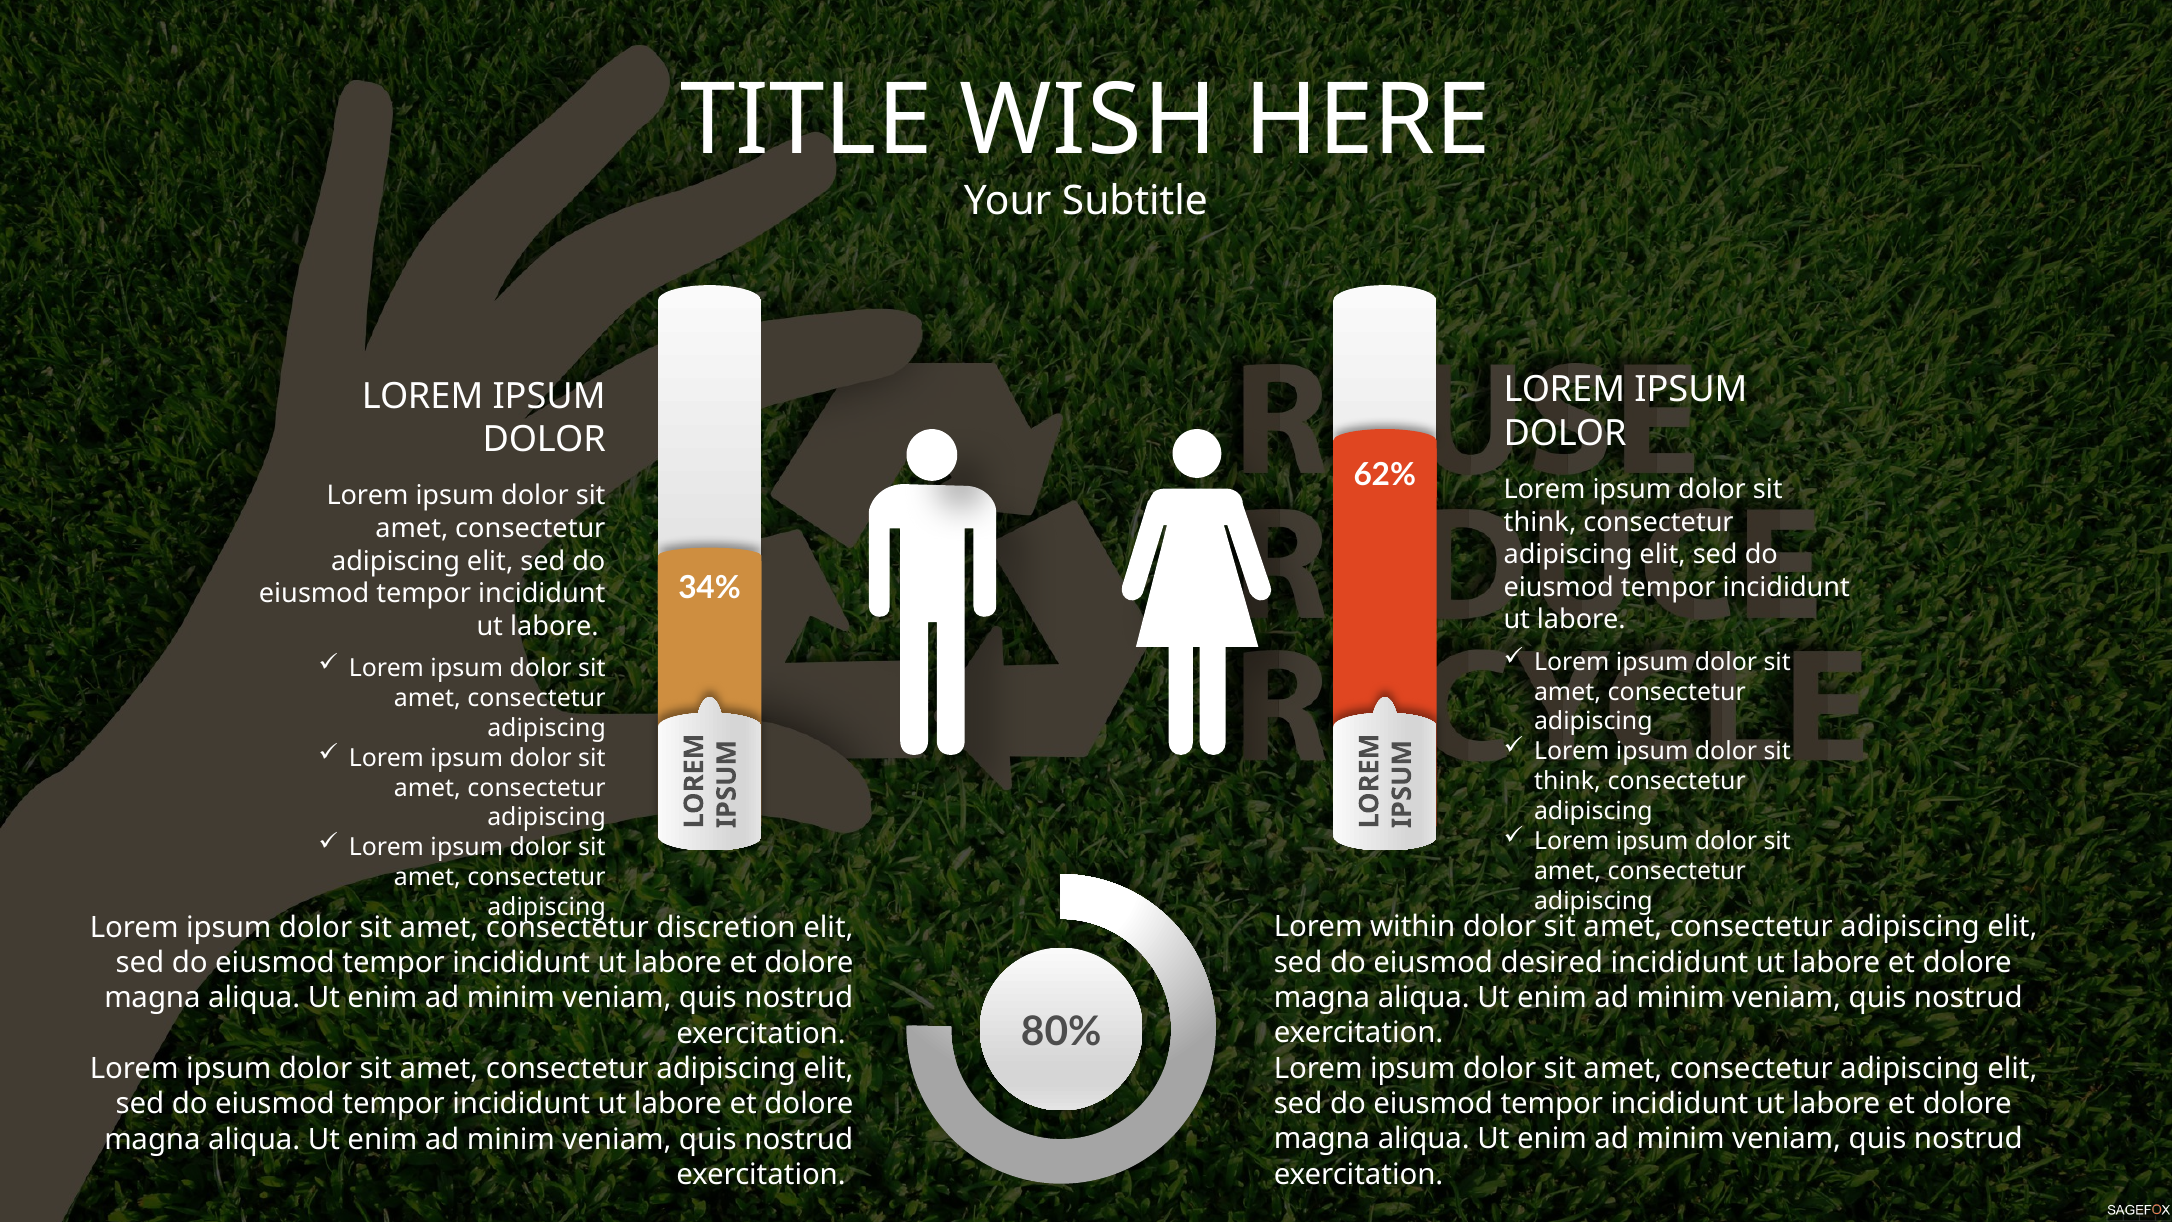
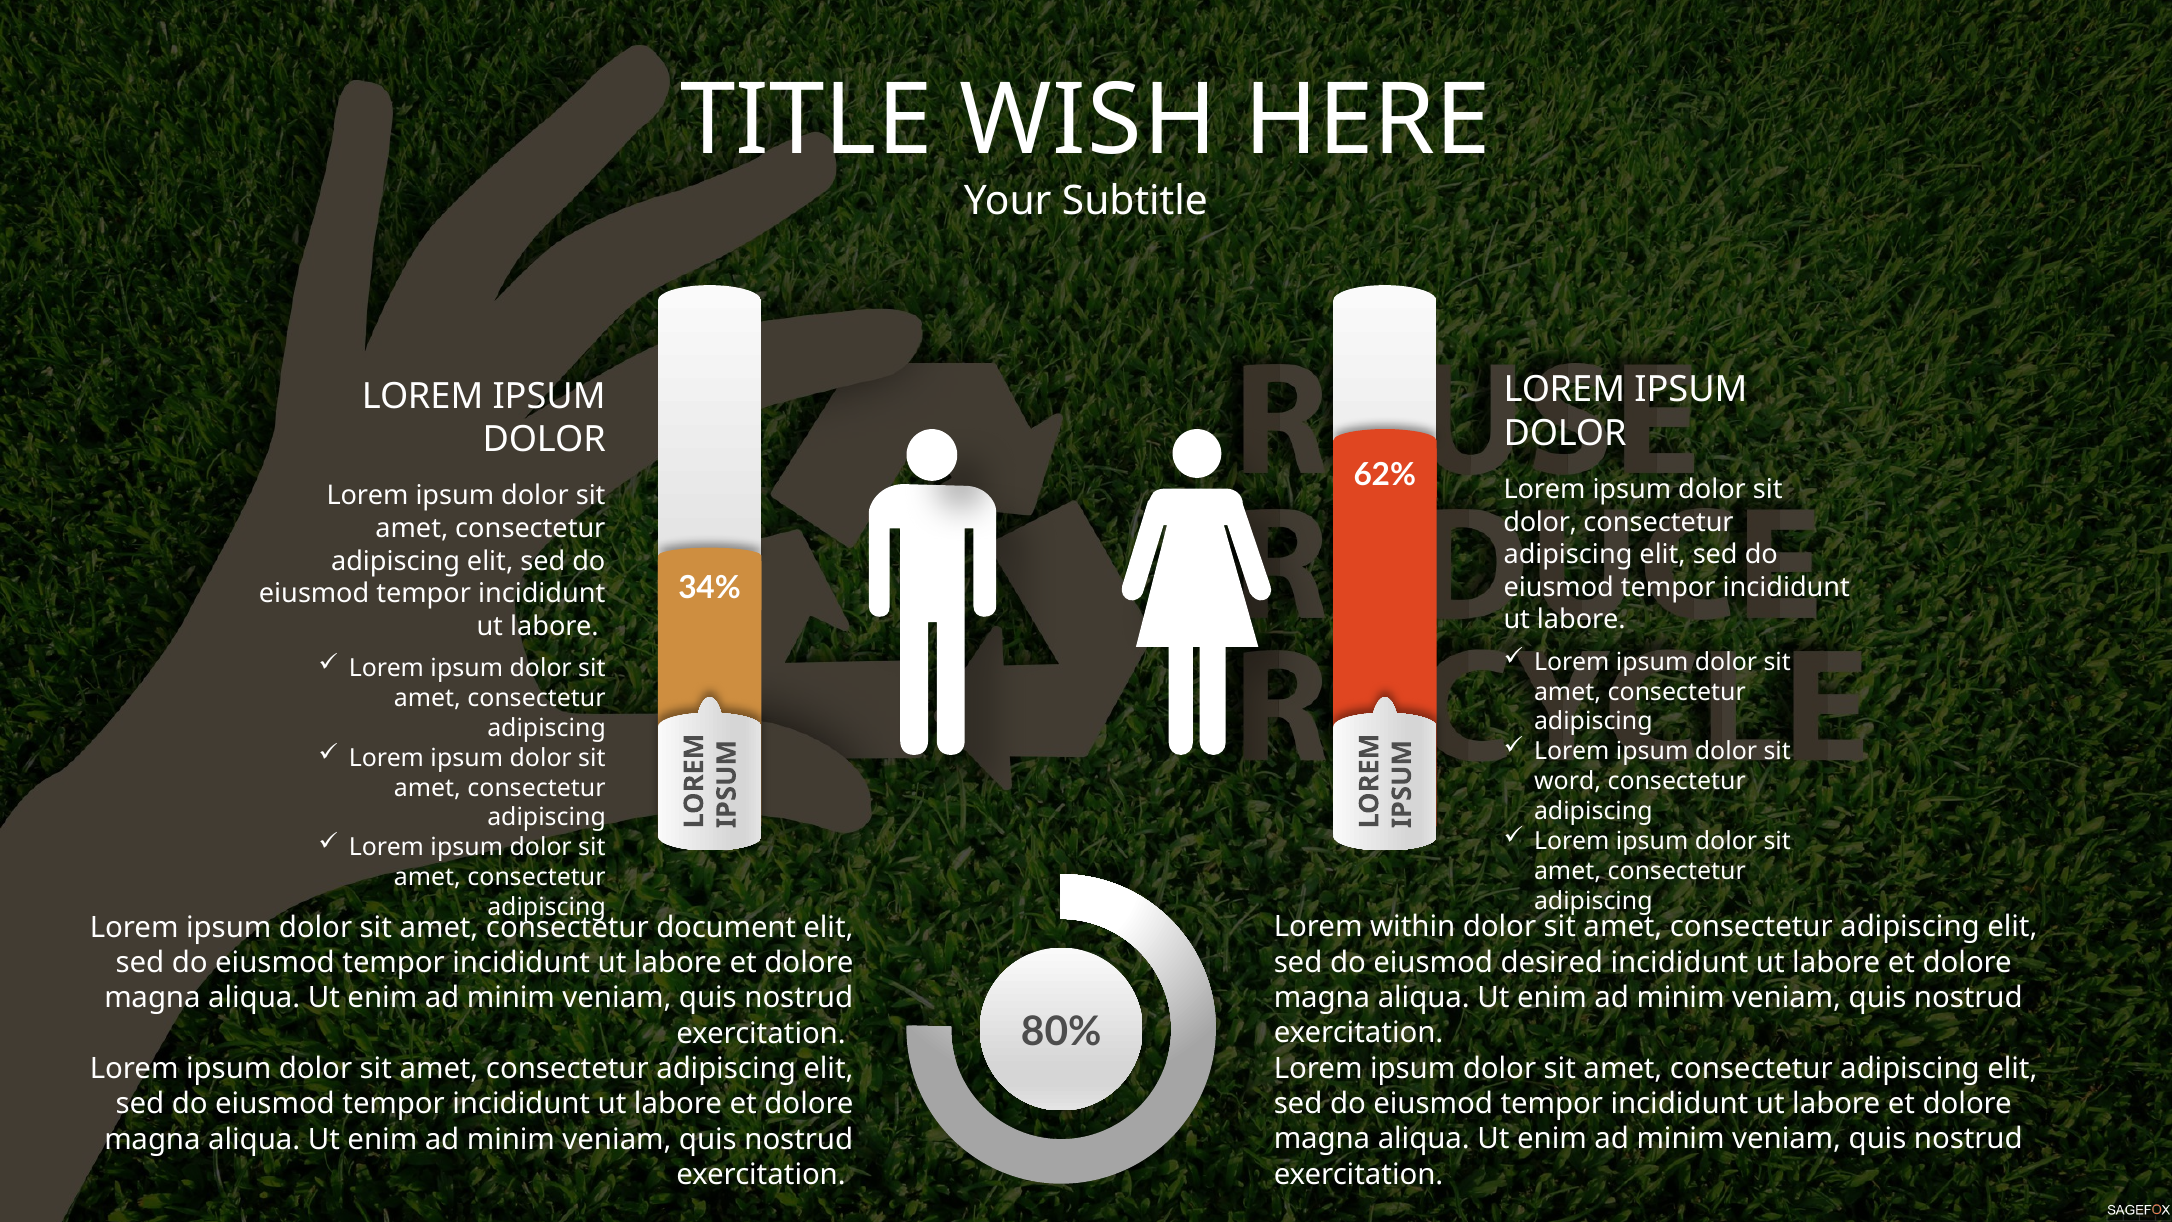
think: think -> dolor (1540, 522)
think: think -> word (1568, 781)
discretion: discretion -> document (726, 927)
